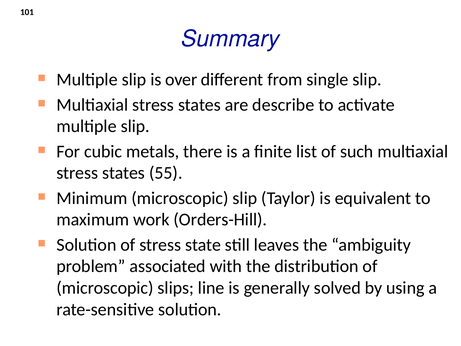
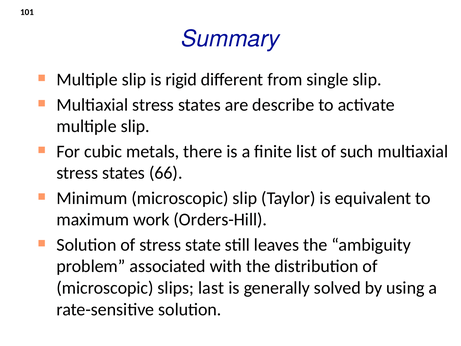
over: over -> rigid (181, 80)
55: 55 -> 66 (166, 173)
line: line -> last (211, 288)
